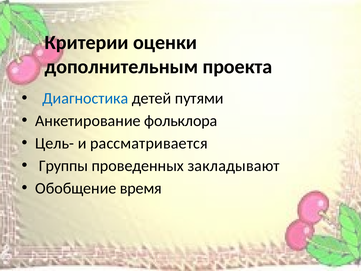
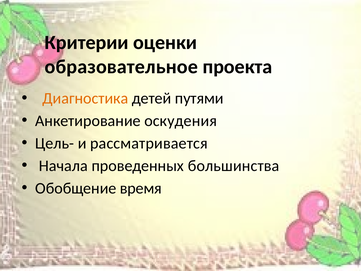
дополнительным: дополнительным -> образовательное (121, 67)
Диагностика colour: blue -> orange (85, 98)
фольклора: фольклора -> оскудения (181, 121)
Группы: Группы -> Начала (63, 166)
закладывают: закладывают -> большинства (234, 166)
